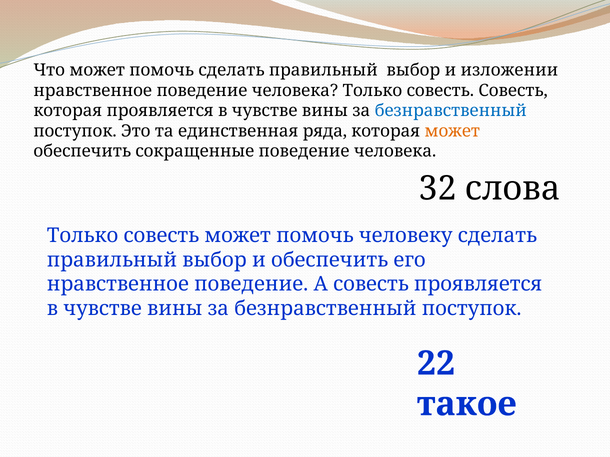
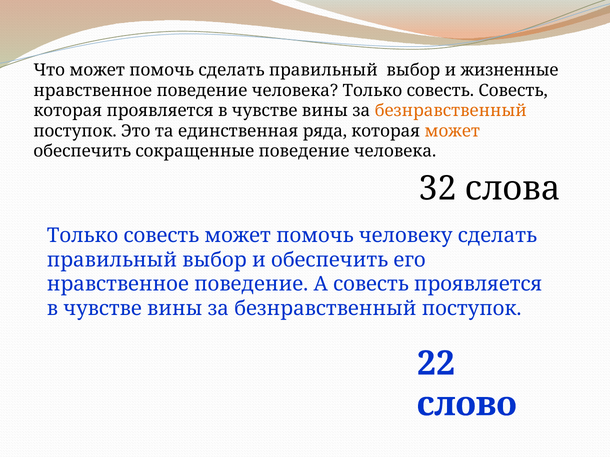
изложении: изложении -> жизненные (510, 70)
безнравственный colour: blue -> orange (451, 111)
такое: такое -> слово (467, 405)
